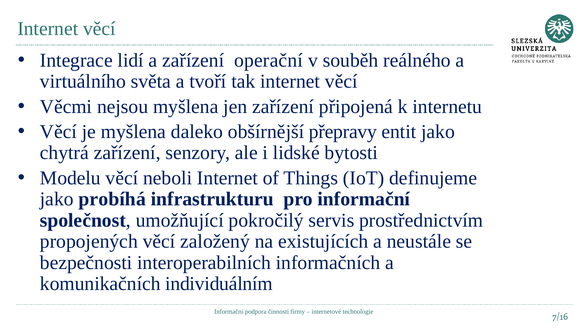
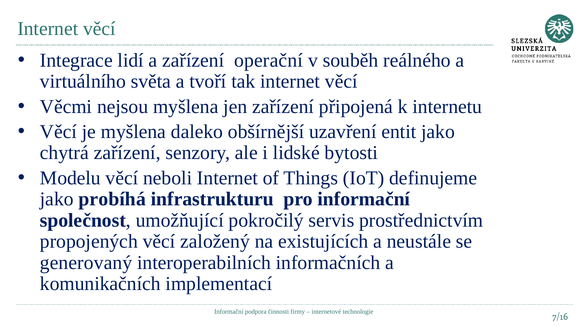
přepravy: přepravy -> uzavření (343, 132)
bezpečnosti: bezpečnosti -> generovaný (86, 262)
individuálním: individuálním -> implementací (219, 284)
